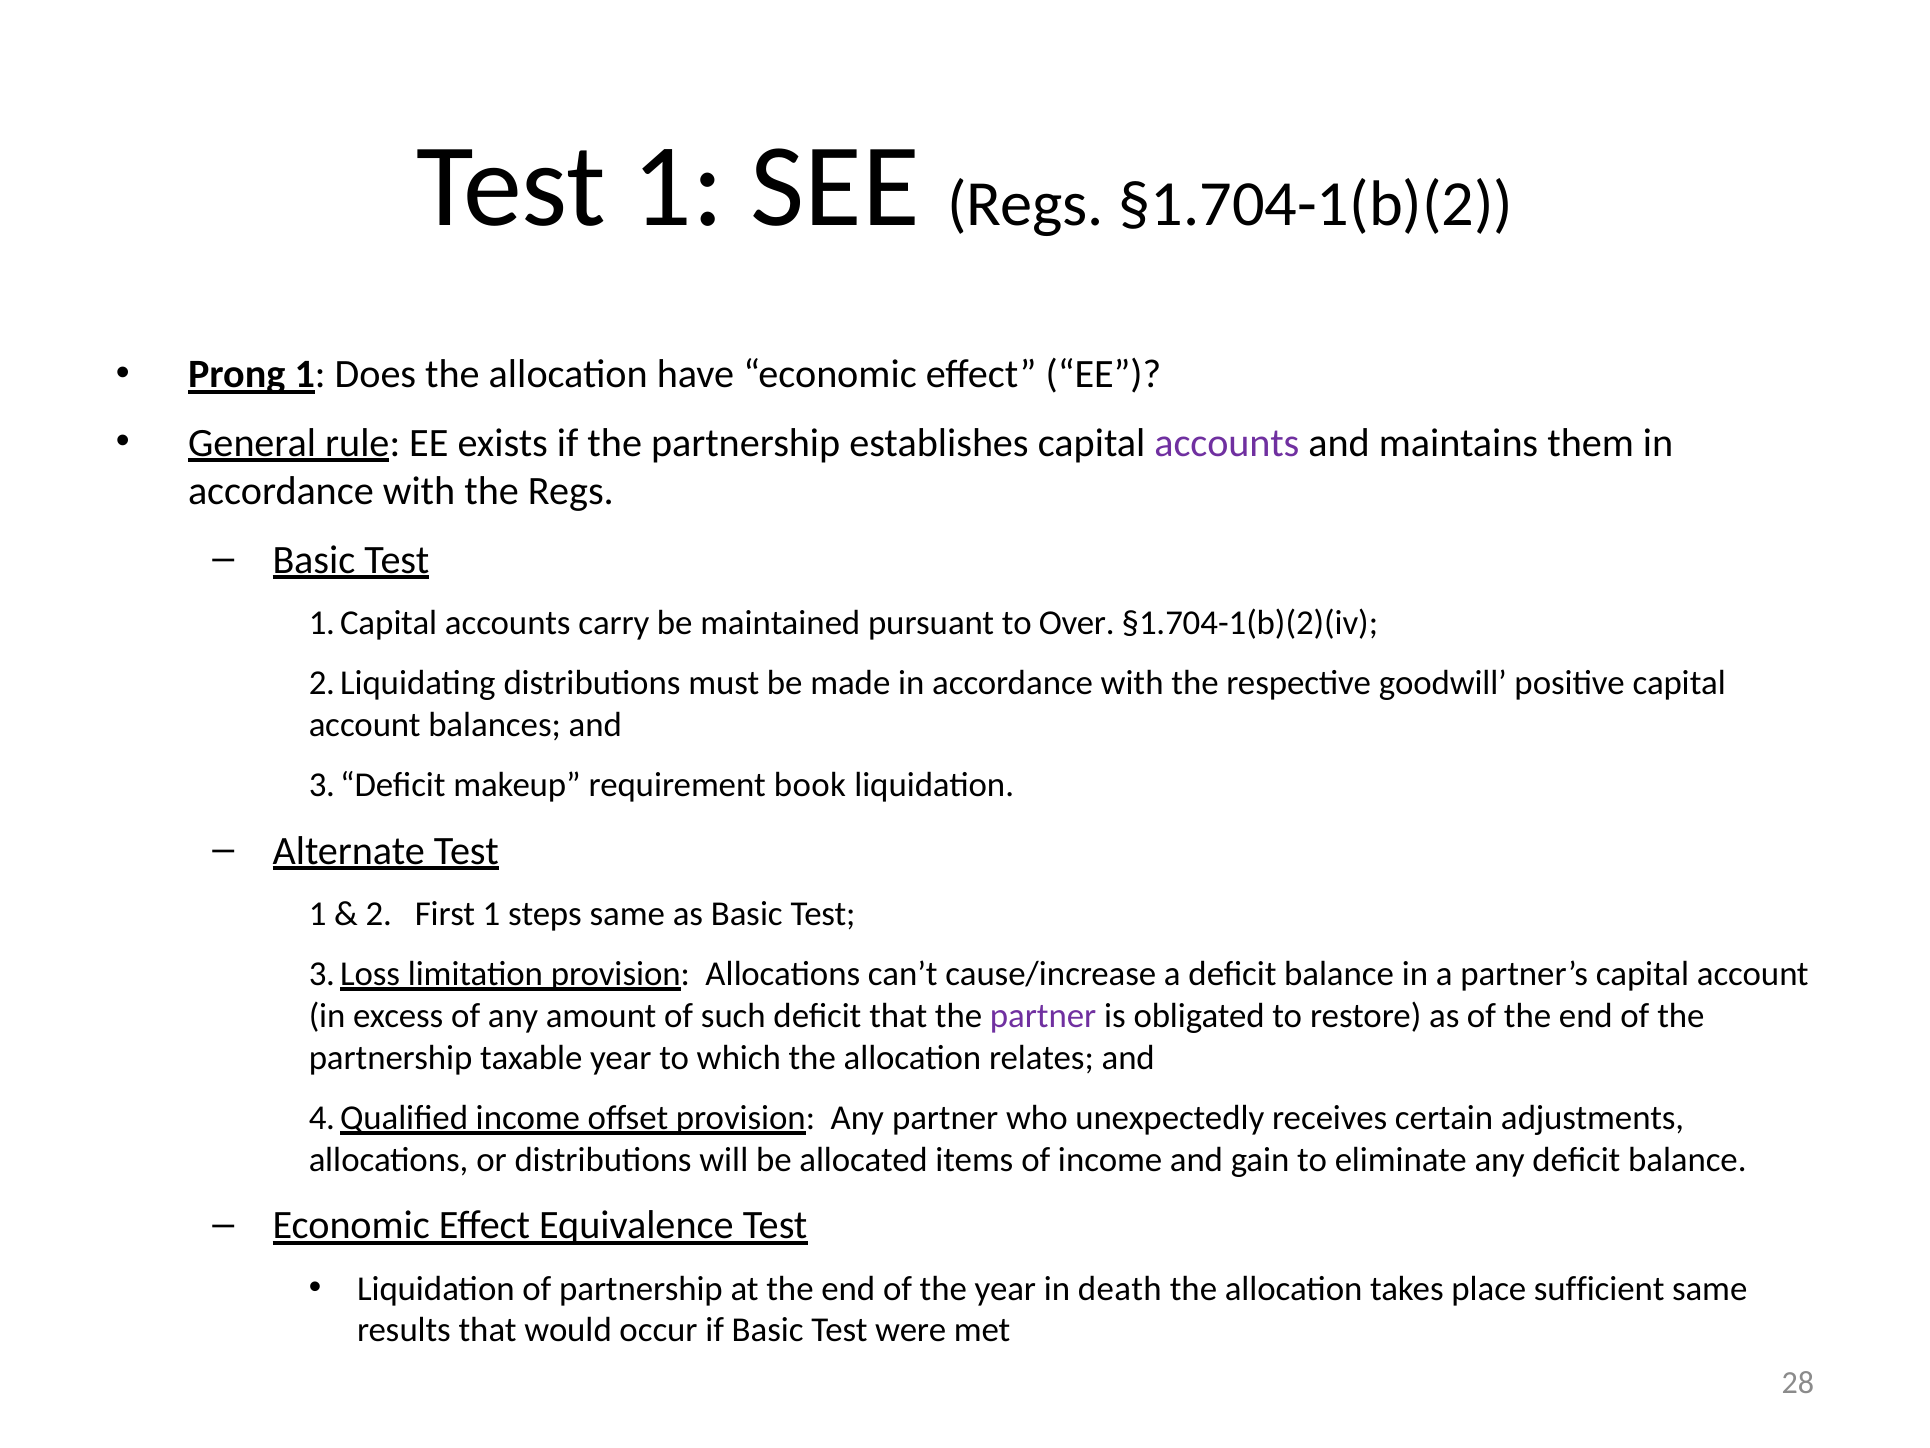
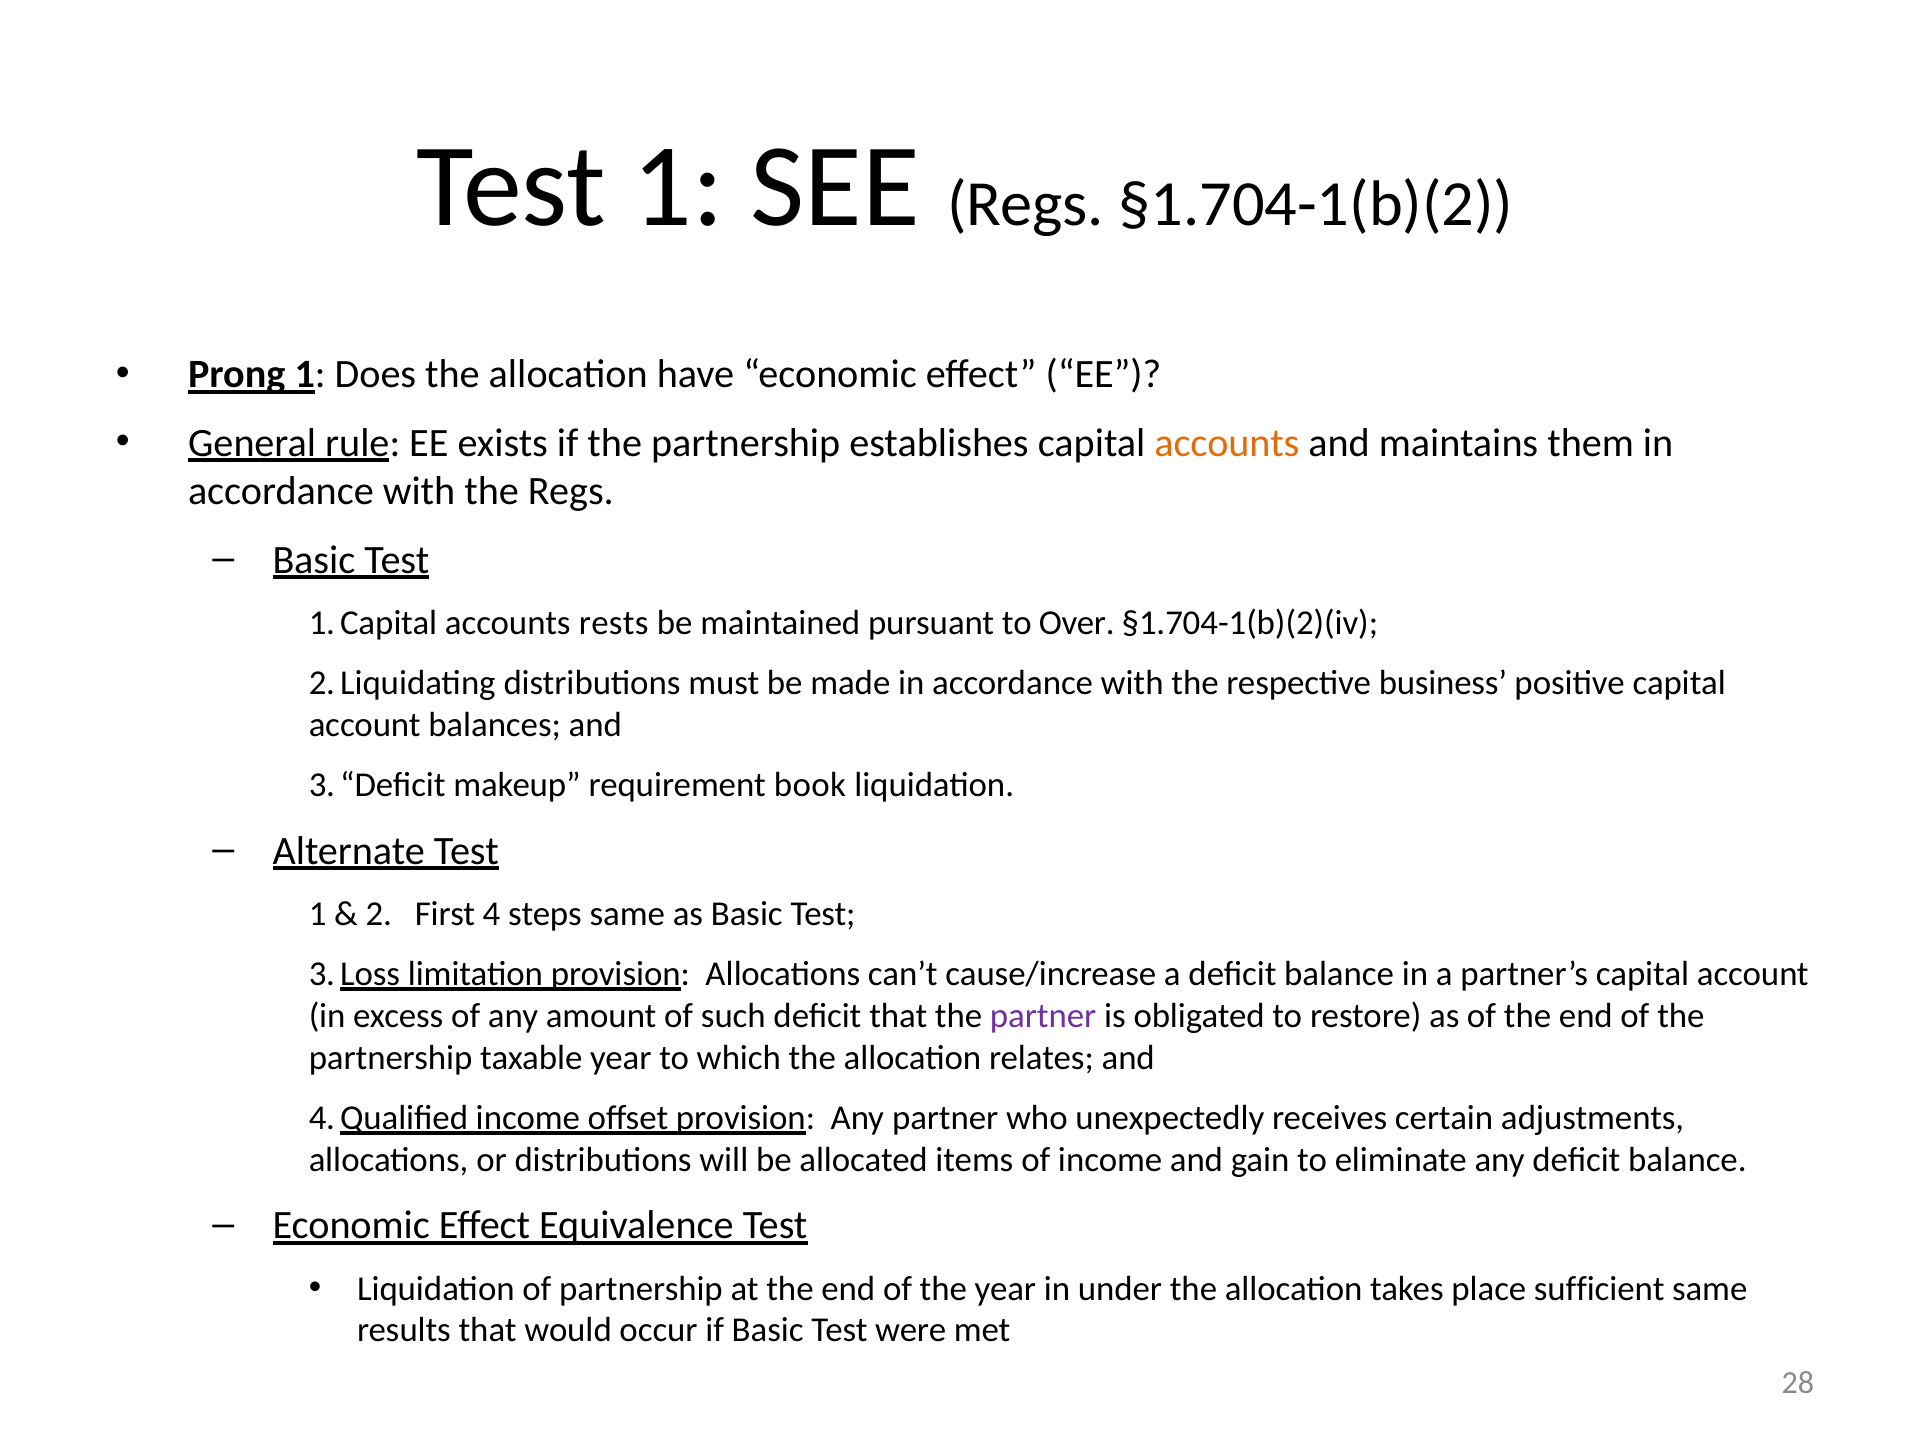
accounts colour: purple -> orange (1227, 443)
carry: carry -> rests (614, 623)
goodwill: goodwill -> business (1443, 683)
First 1: 1 -> 4 (492, 914)
death: death -> under (1120, 1288)
